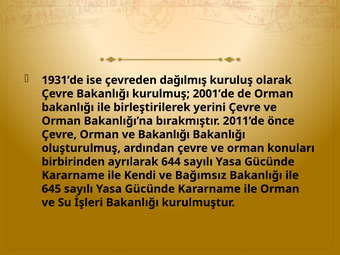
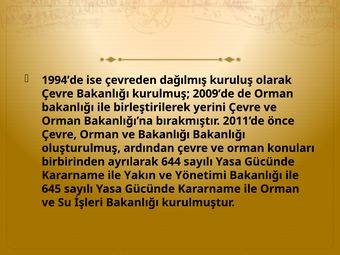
1931’de: 1931’de -> 1994’de (63, 80)
2001’de: 2001’de -> 2009’de (214, 94)
Kendi: Kendi -> Yakın (140, 175)
Bağımsız: Bağımsız -> Yönetimi (201, 175)
